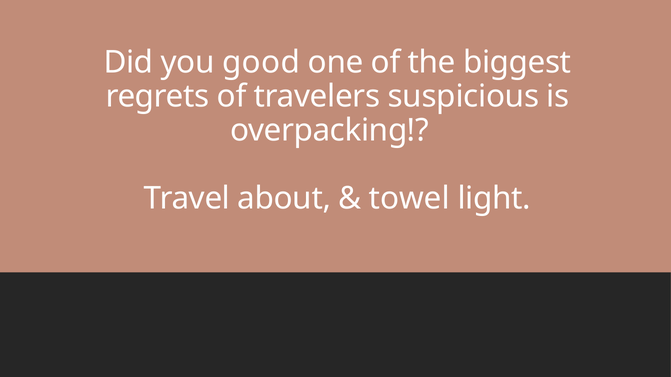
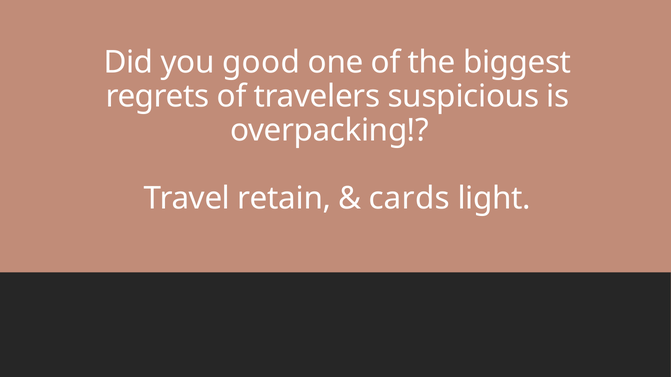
about: about -> retain (284, 199)
towel: towel -> cards (409, 199)
